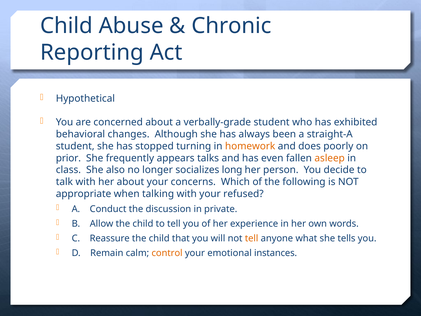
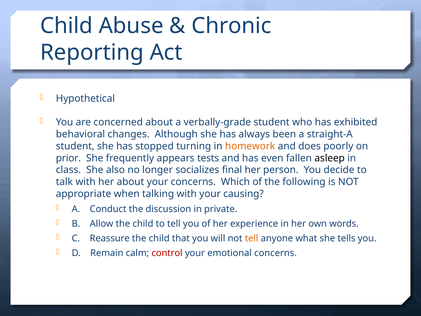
talks: talks -> tests (208, 158)
asleep colour: orange -> black (330, 158)
long: long -> final (232, 170)
refused: refused -> causing (243, 194)
control colour: orange -> red (167, 253)
emotional instances: instances -> concerns (276, 253)
